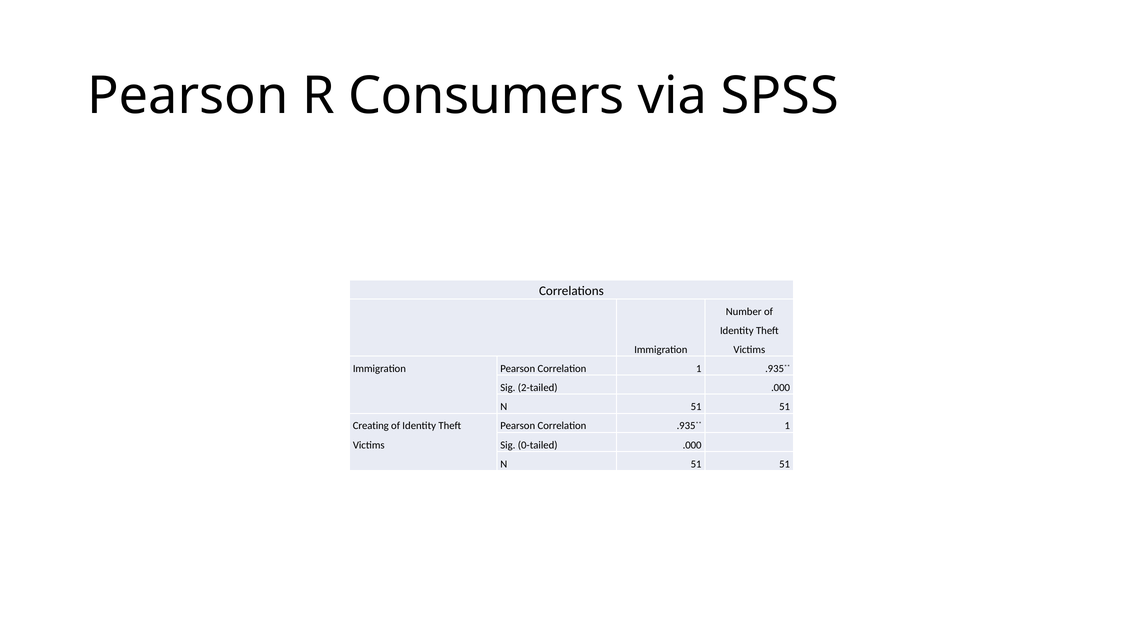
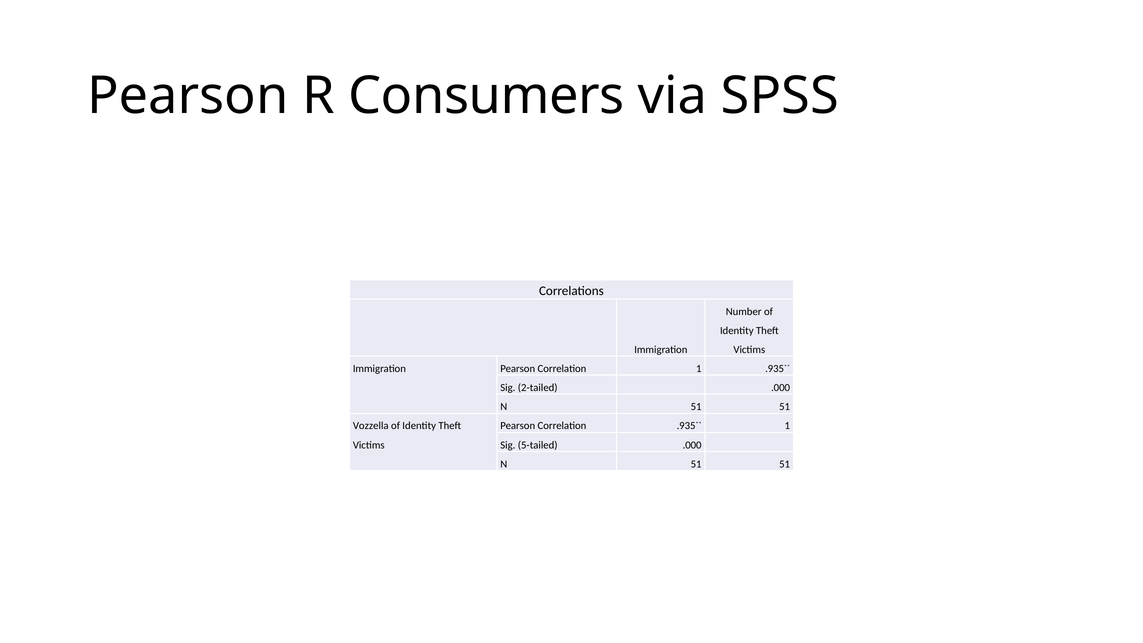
Creating: Creating -> Vozzella (371, 426)
0-tailed: 0-tailed -> 5-tailed (538, 445)
